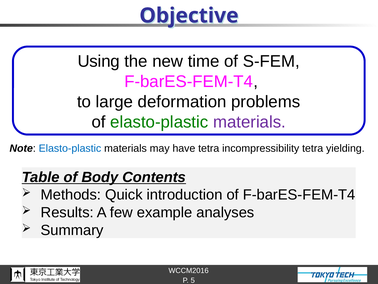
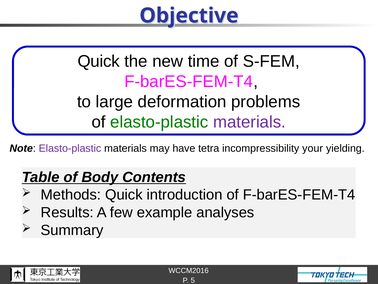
Using: Using -> Quick (99, 61)
Elasto-plastic colour: blue -> purple (70, 148)
incompressibility tetra: tetra -> your (313, 148)
